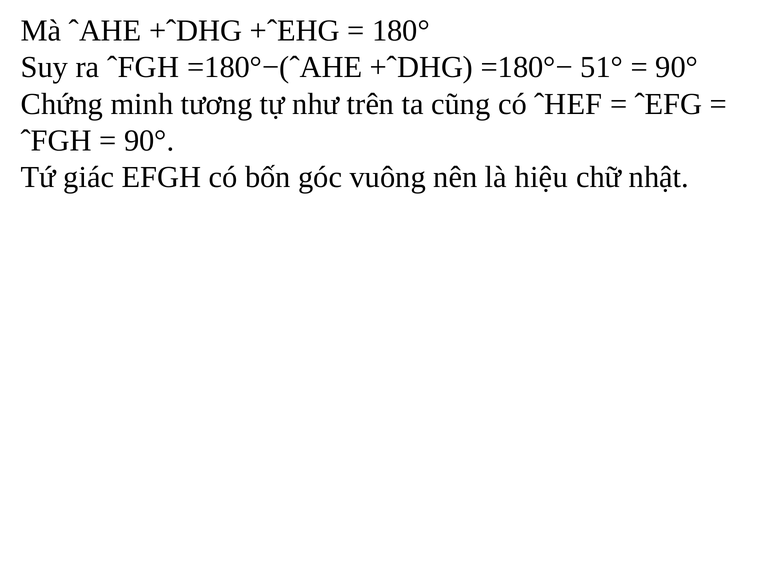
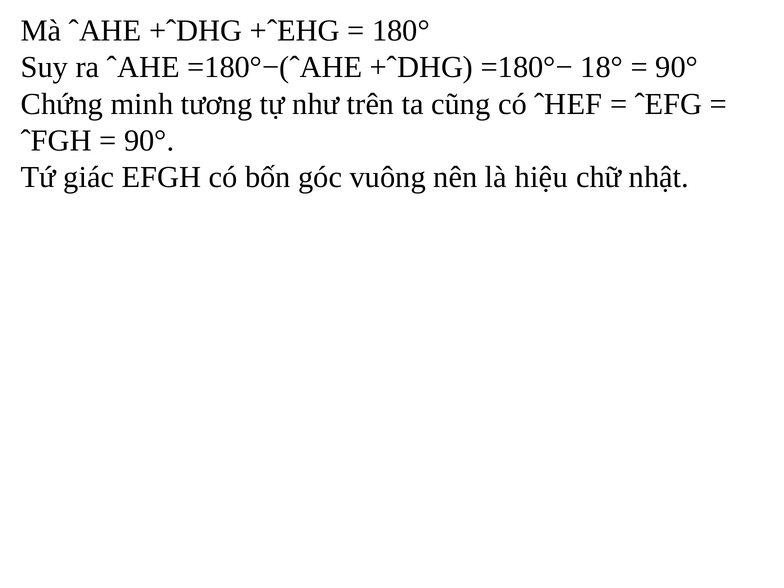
ra ˆFGH: ˆFGH -> ˆAHE (143, 67)
51°: 51° -> 18° (602, 67)
